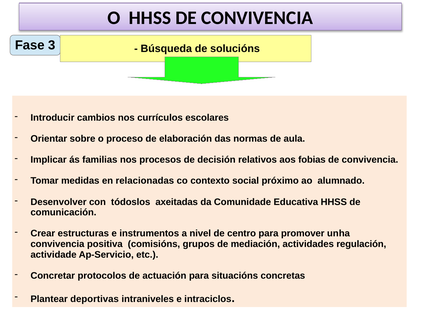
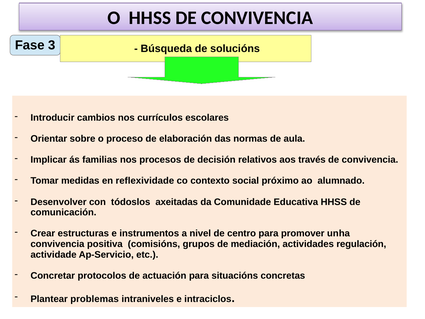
fobias: fobias -> través (312, 160)
relacionadas: relacionadas -> reflexividade (145, 181)
deportivas: deportivas -> problemas (95, 299)
